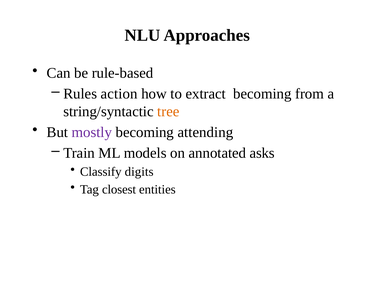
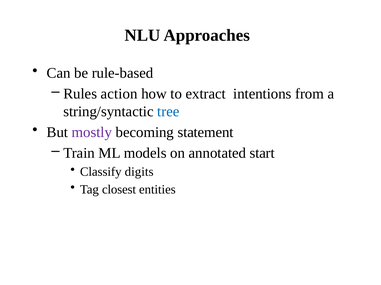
extract becoming: becoming -> intentions (262, 94)
tree colour: orange -> blue (168, 112)
attending: attending -> statement (206, 133)
asks: asks -> start (262, 153)
